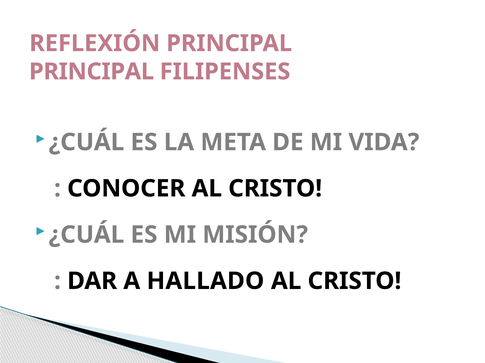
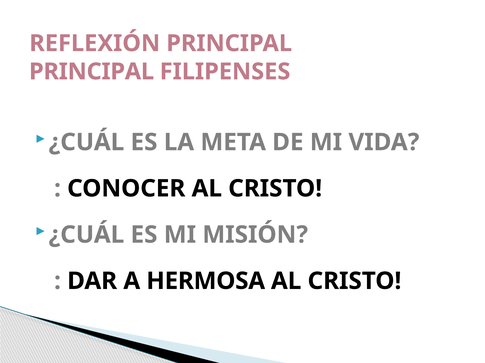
HALLADO: HALLADO -> HERMOSA (206, 282)
